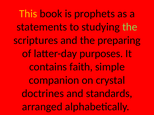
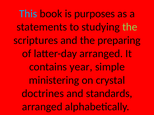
This colour: yellow -> light blue (28, 14)
prophets: prophets -> purposes (95, 14)
latter-day purposes: purposes -> arranged (101, 54)
faith: faith -> year (81, 67)
companion: companion -> ministering (54, 80)
